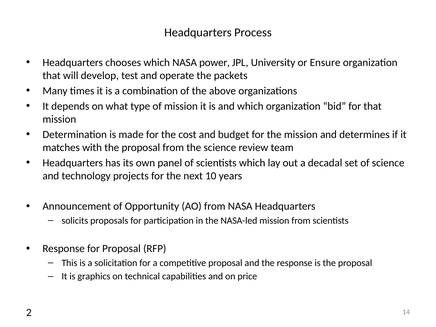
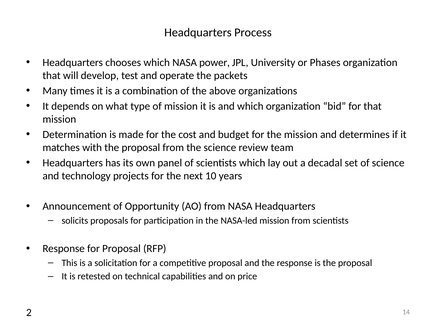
Ensure: Ensure -> Phases (325, 62)
graphics: graphics -> retested (94, 276)
